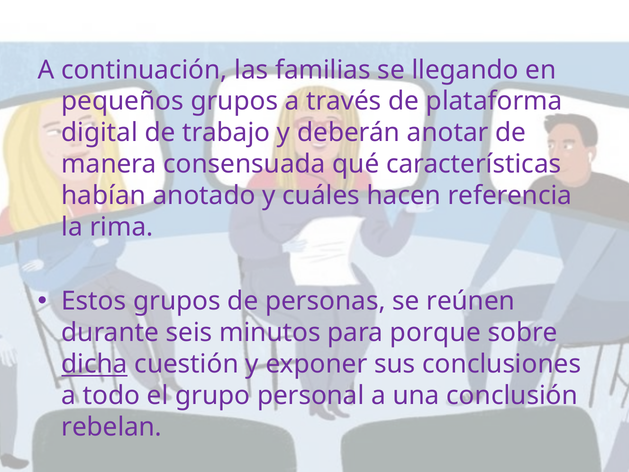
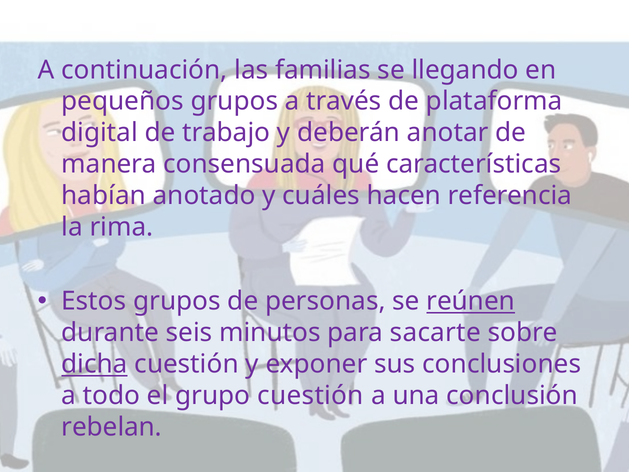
reúnen underline: none -> present (471, 301)
porque: porque -> sacarte (435, 333)
grupo personal: personal -> cuestión (311, 396)
